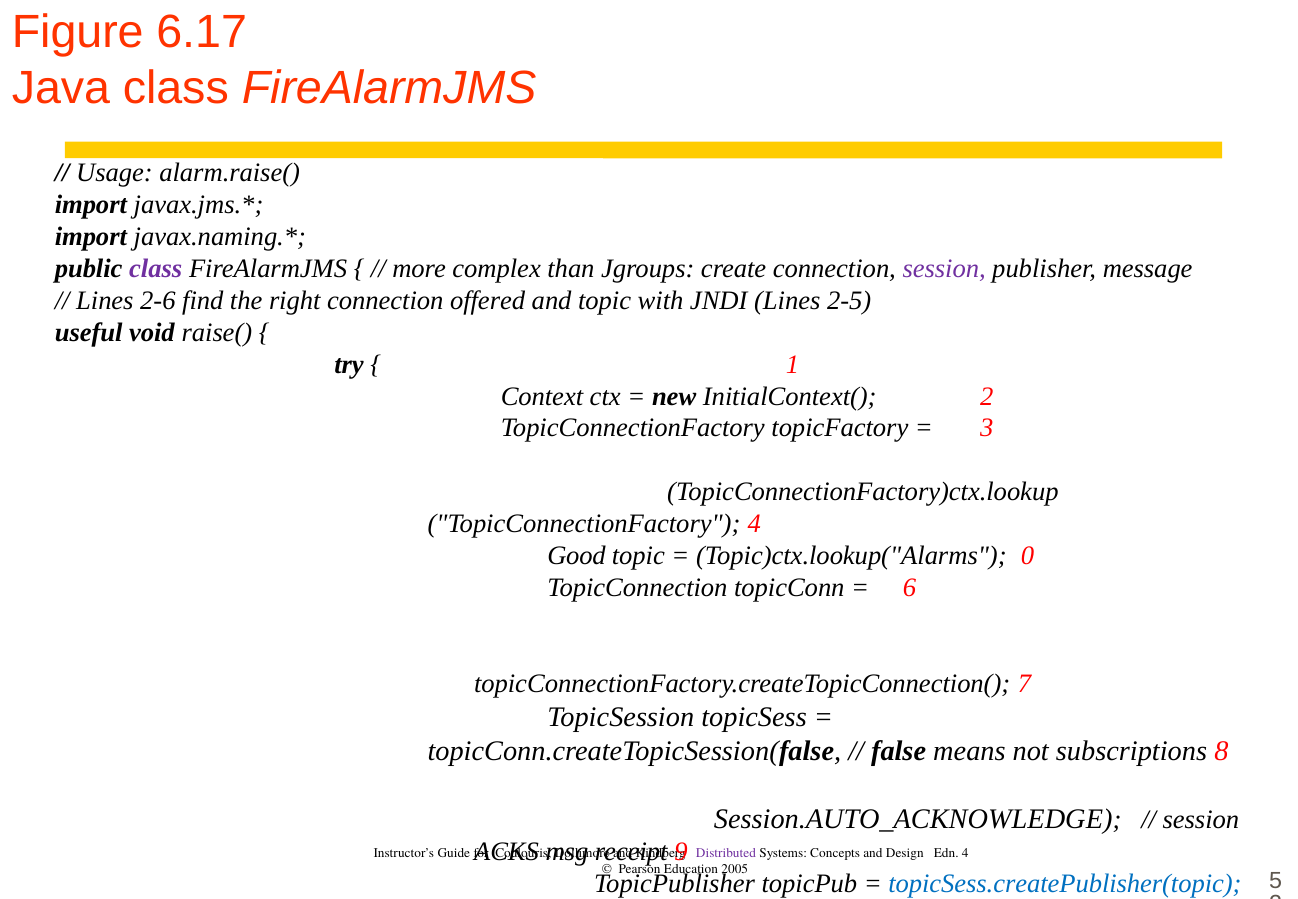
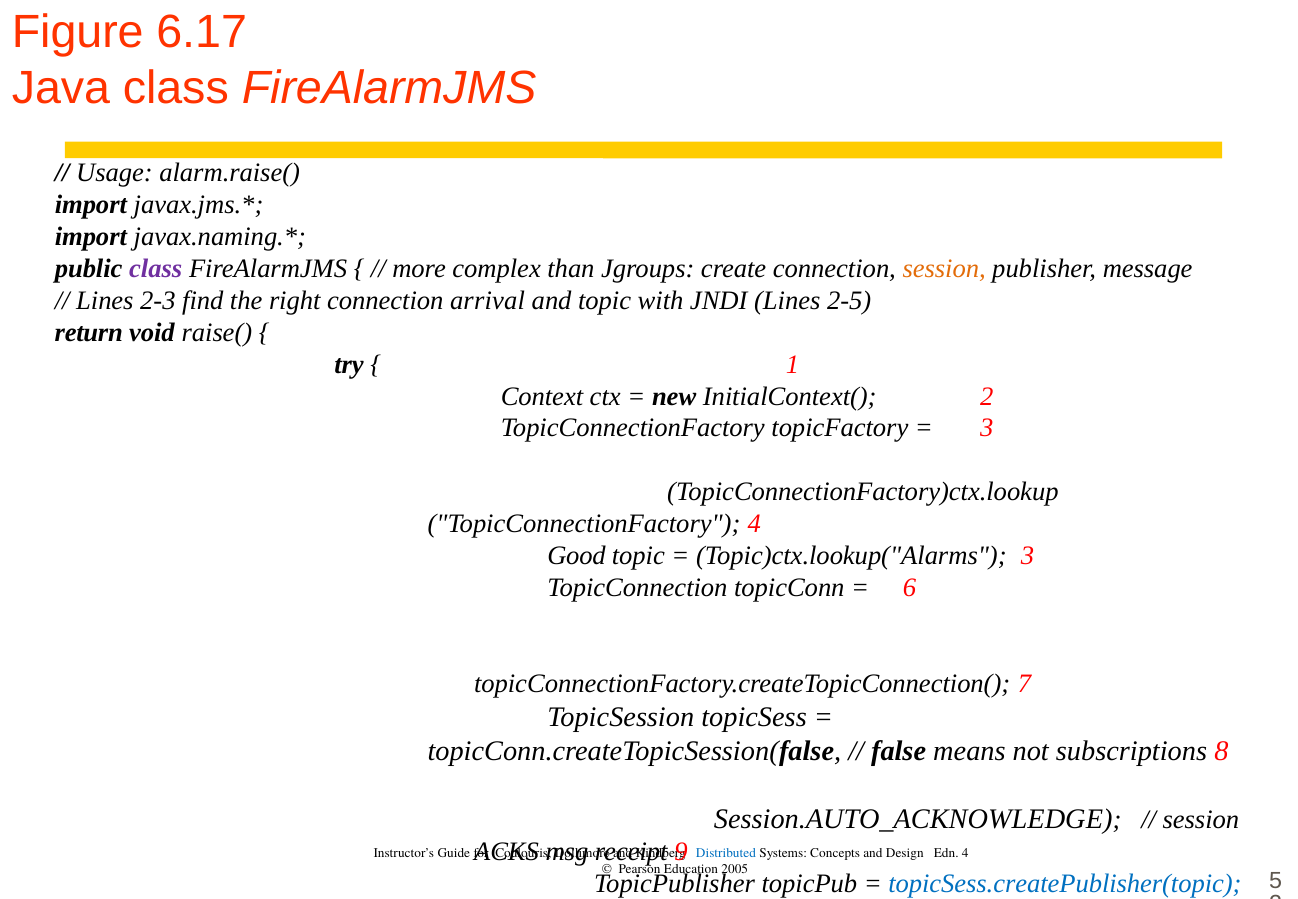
session colour: purple -> orange (944, 268)
2-6: 2-6 -> 2-3 (158, 300)
offered: offered -> arrival (487, 300)
useful: useful -> return (89, 332)
Topic)ctx.lookup("Alarms 0: 0 -> 3 (1028, 556)
Distributed colour: purple -> blue (726, 853)
